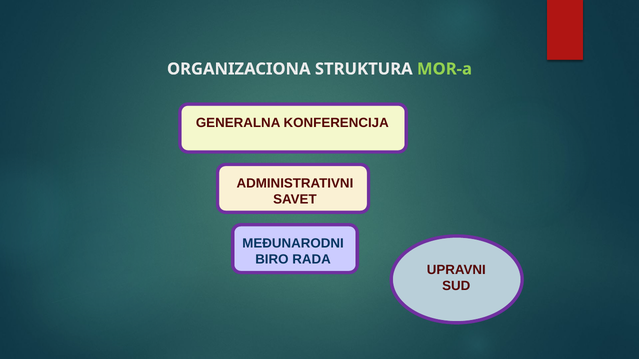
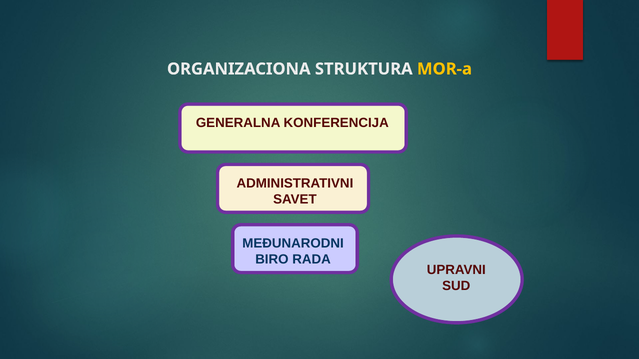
MOR-a colour: light green -> yellow (444, 69)
